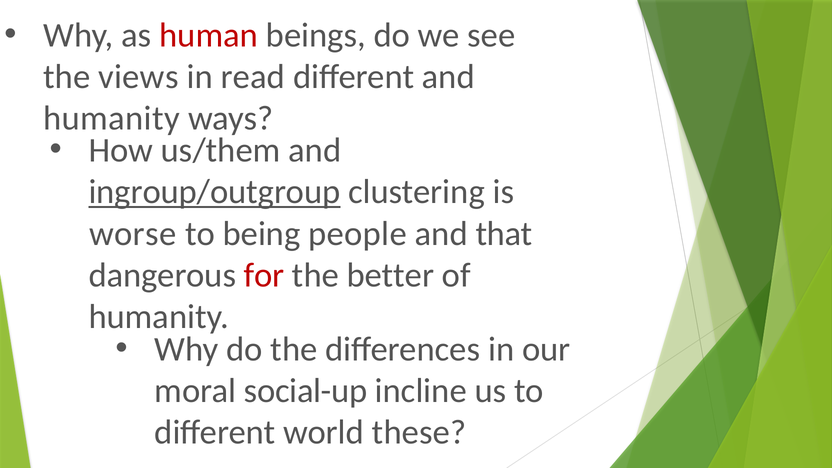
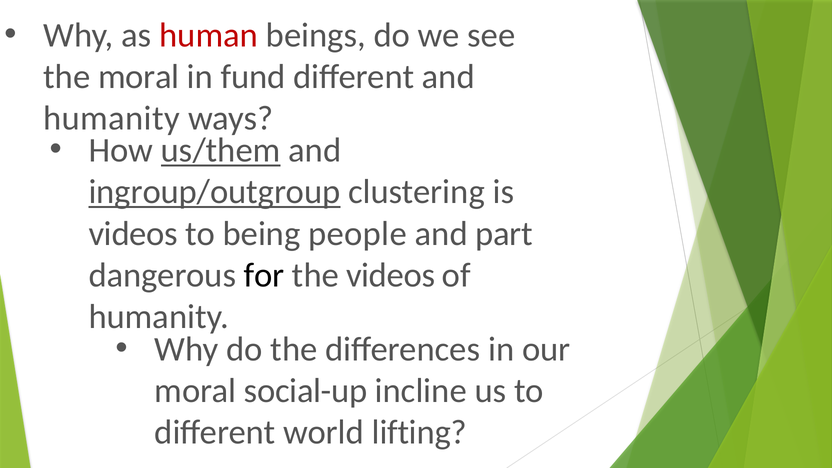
the views: views -> moral (139, 77)
read: read -> fund (253, 77)
us/them underline: none -> present (221, 150)
worse: worse -> videos (133, 234)
that: that -> part (504, 234)
for colour: red -> black (264, 275)
the better: better -> videos (391, 275)
these: these -> lifting (419, 432)
